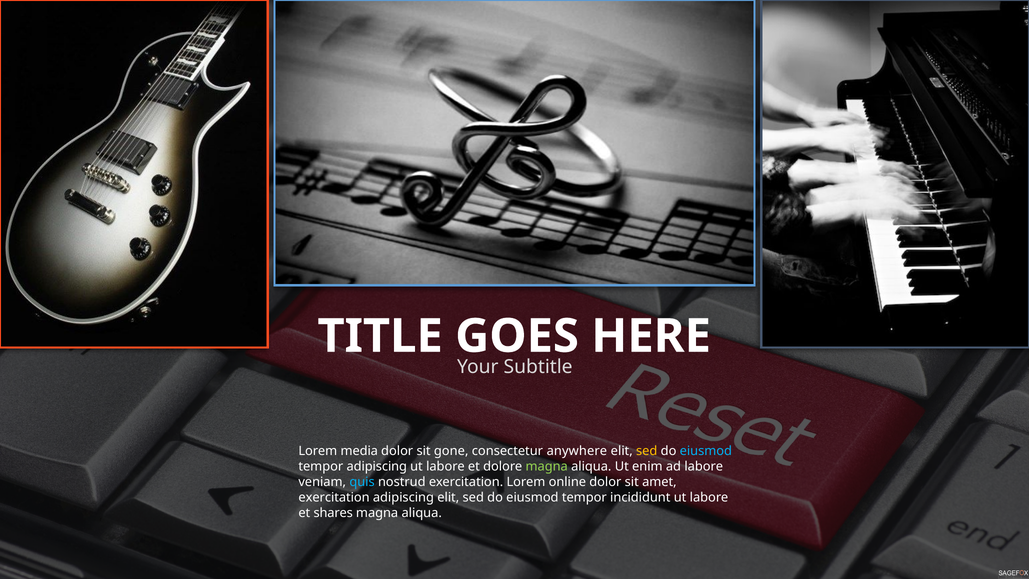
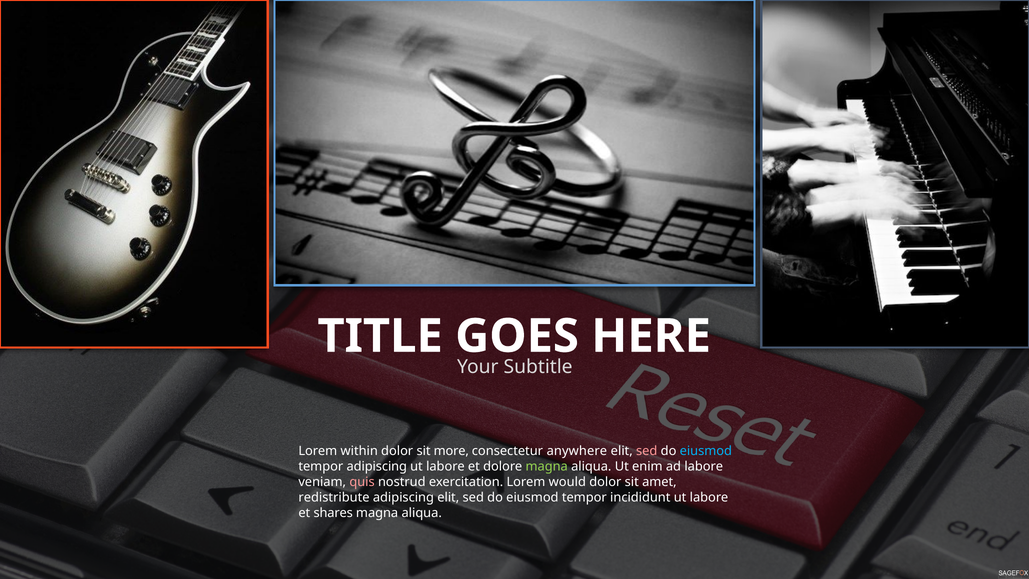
media: media -> within (359, 451)
gone: gone -> more (451, 451)
sed colour: yellow -> pink (647, 451)
quis colour: light blue -> pink (362, 482)
online: online -> would (567, 482)
exercitation: exercitation -> redistribute (334, 497)
